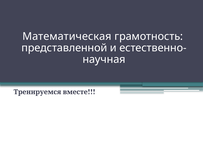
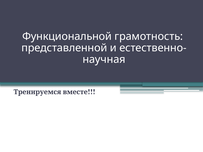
Математическая: Математическая -> Функциональной (67, 36)
